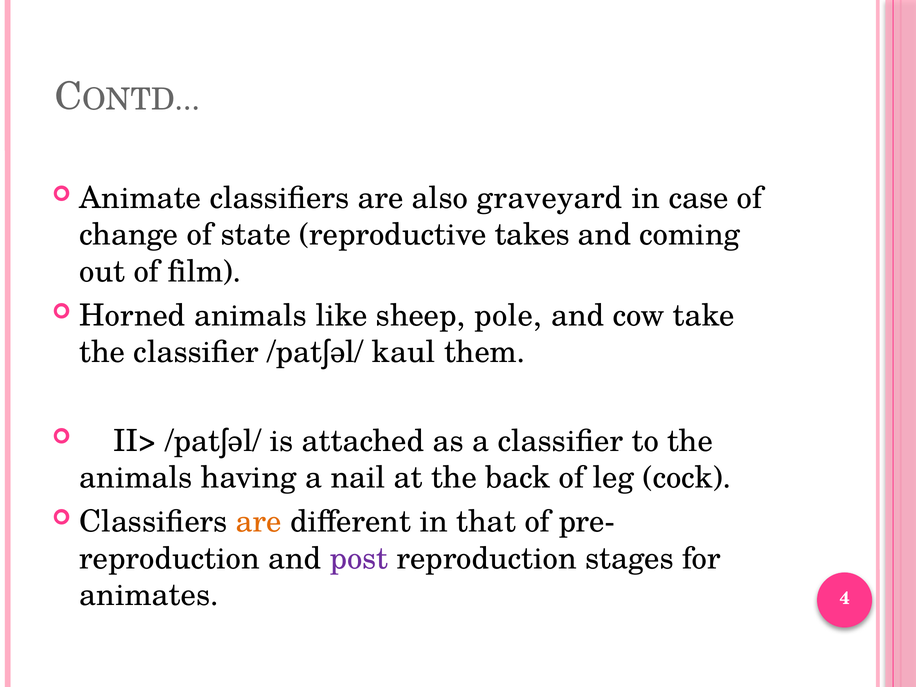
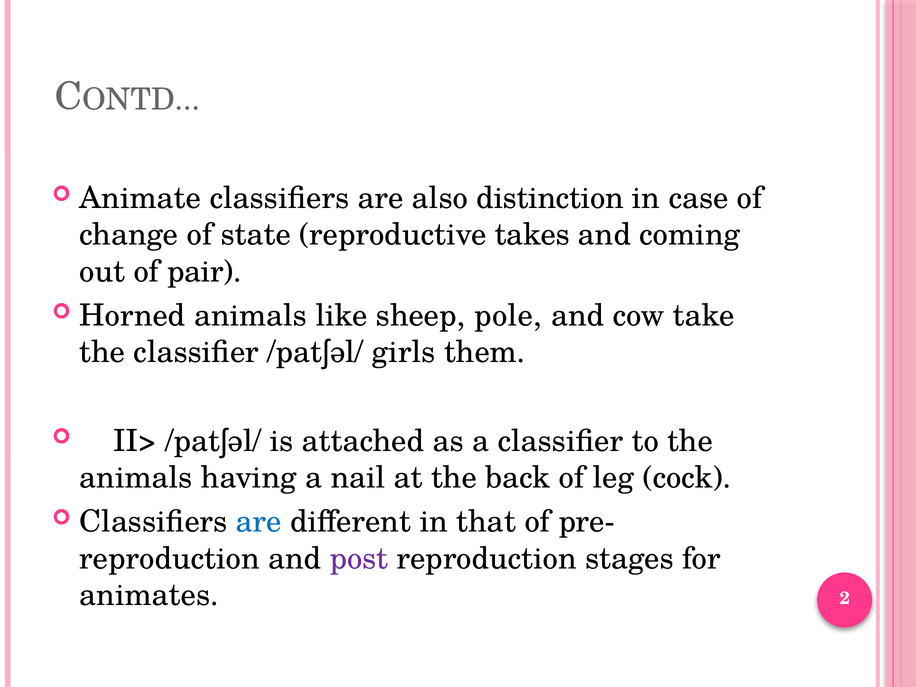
graveyard: graveyard -> distinction (550, 198)
film: film -> pair (204, 271)
kaul: kaul -> girls (404, 352)
are colour: orange -> blue (259, 522)
4: 4 -> 2 (845, 599)
